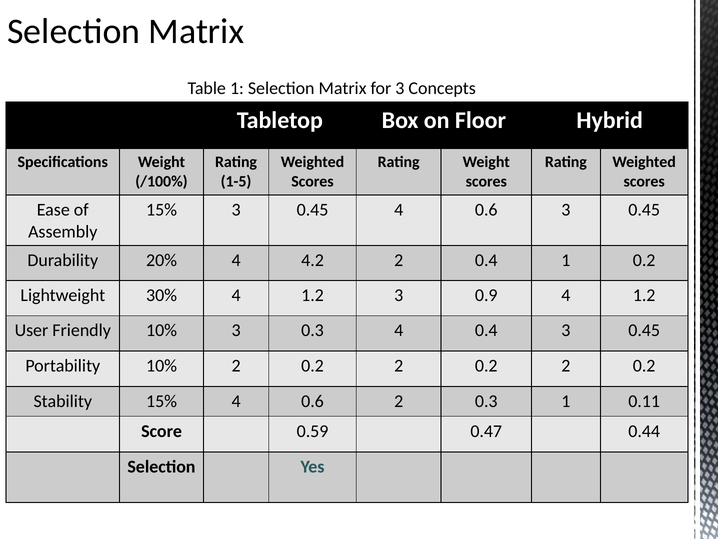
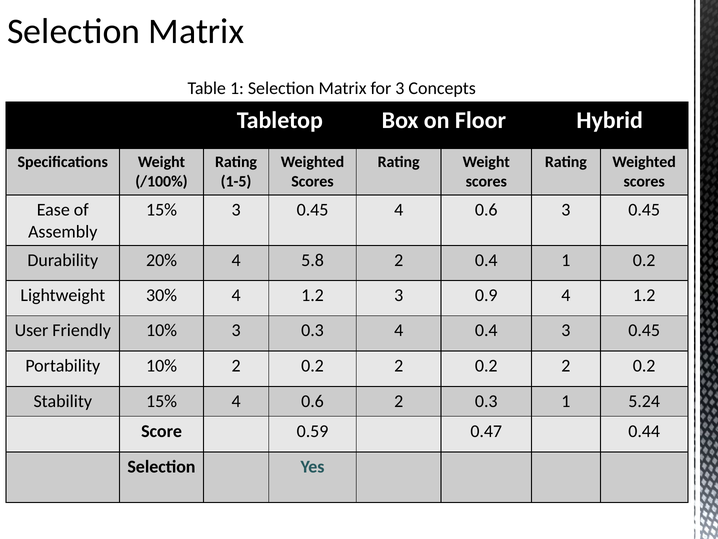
4.2: 4.2 -> 5.8 (313, 260)
0.11: 0.11 -> 5.24 (644, 401)
